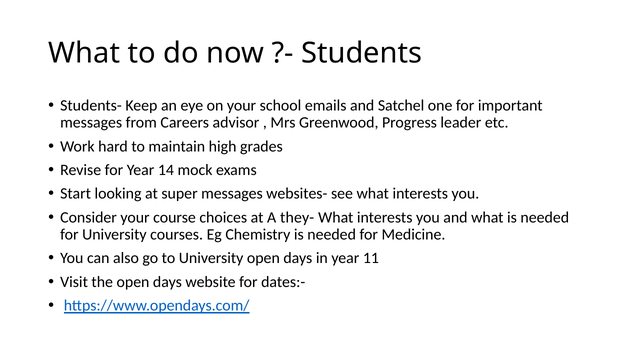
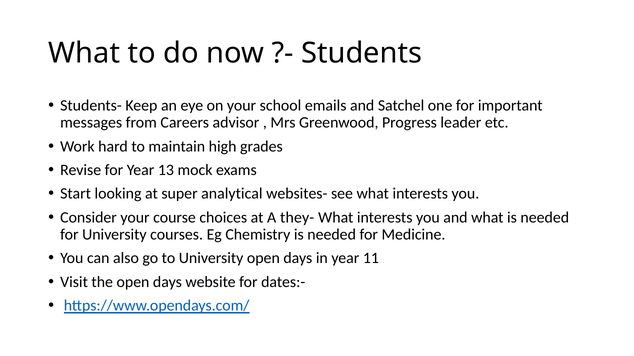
14: 14 -> 13 (166, 170)
super messages: messages -> analytical (232, 194)
